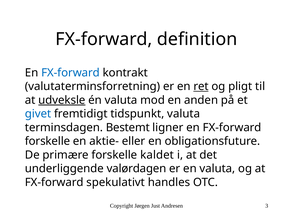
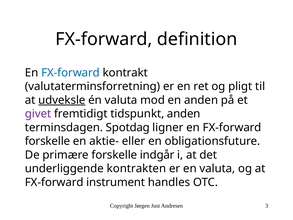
ret underline: present -> none (201, 86)
givet colour: blue -> purple (38, 114)
tidspunkt valuta: valuta -> anden (184, 114)
Bestemt: Bestemt -> Spotdag (128, 127)
kaldet: kaldet -> indgår (157, 155)
valørdagen: valørdagen -> kontrakten (136, 168)
spekulativt: spekulativt -> instrument (116, 182)
